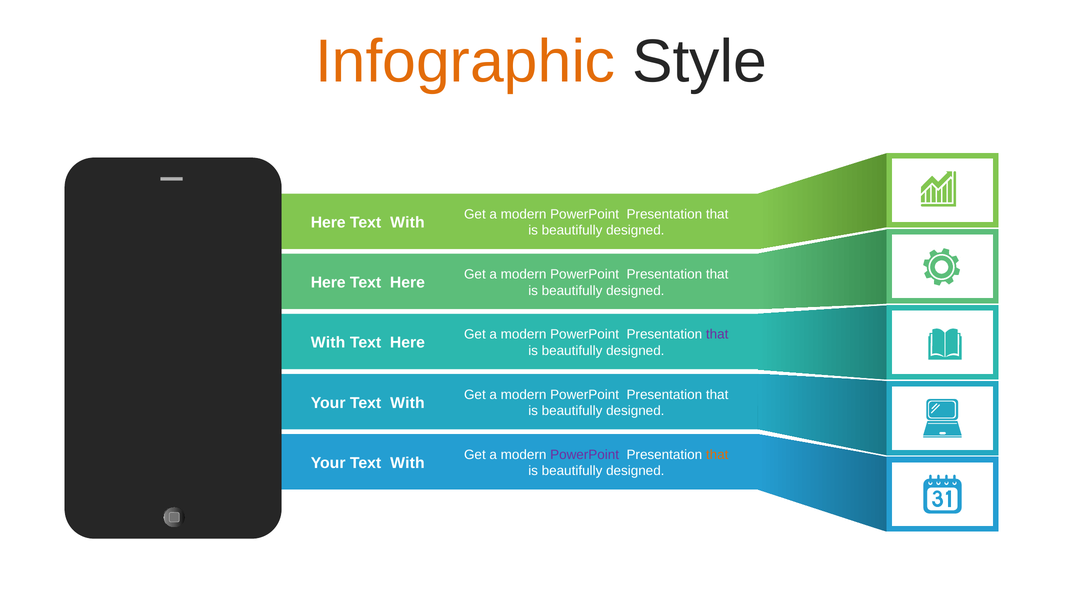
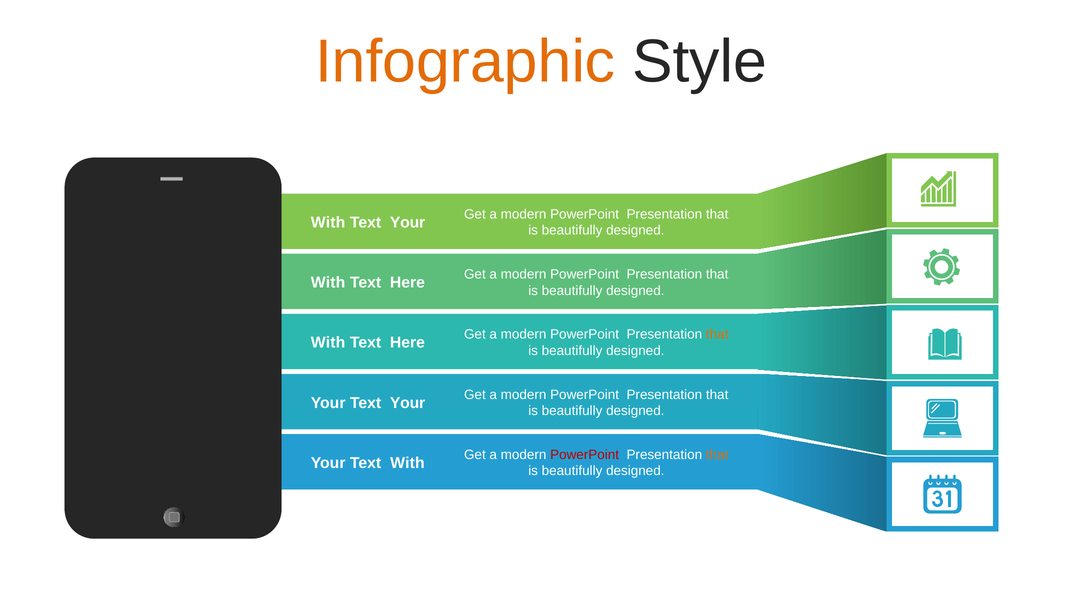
Here: Here -> With (328, 223)
With: With -> Your (408, 223)
Here: Here -> With (328, 283)
that colour: purple -> orange (717, 335)
With: With -> Your (408, 403)
PowerPoint colour: purple -> red (585, 455)
